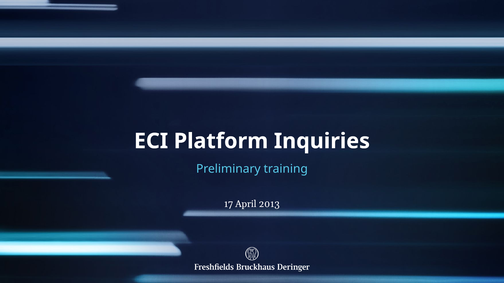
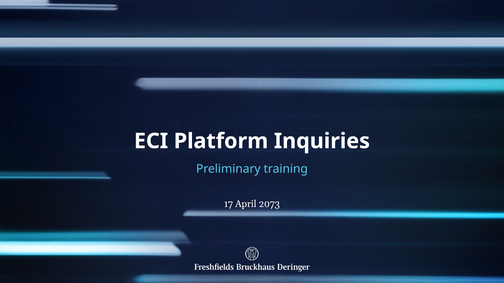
2013: 2013 -> 2073 (269, 204)
